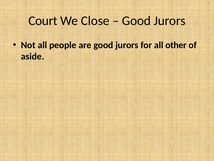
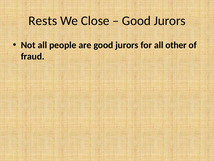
Court: Court -> Rests (43, 21)
aside: aside -> fraud (33, 56)
